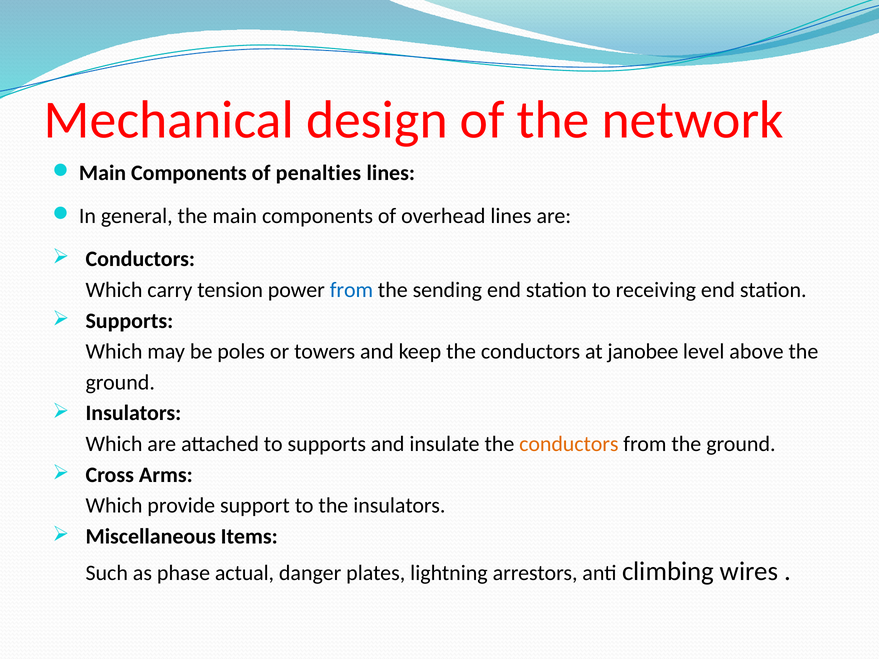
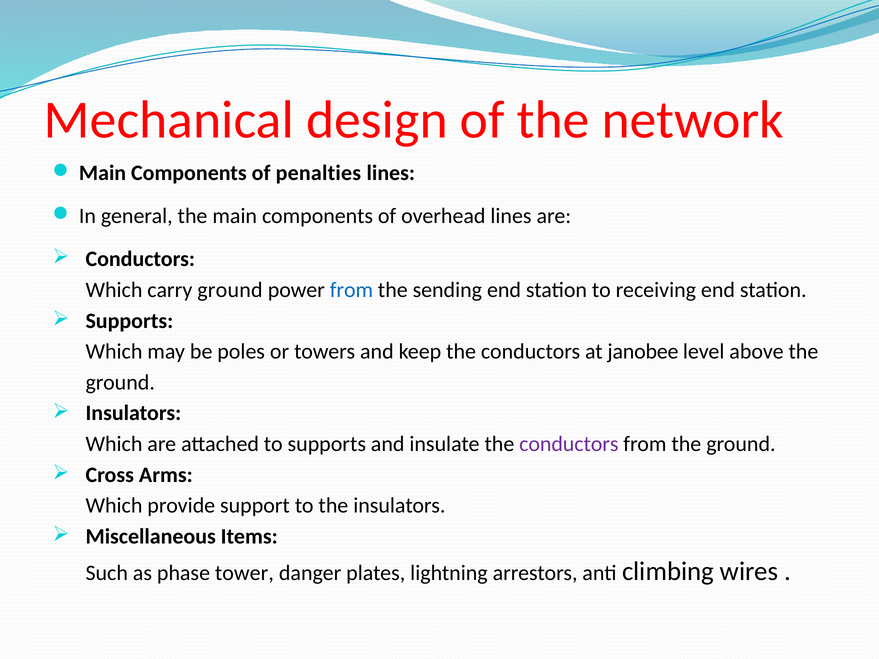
carry tension: tension -> ground (230, 290)
conductors colour: orange -> purple (569, 444)
actual: actual -> tower (244, 573)
